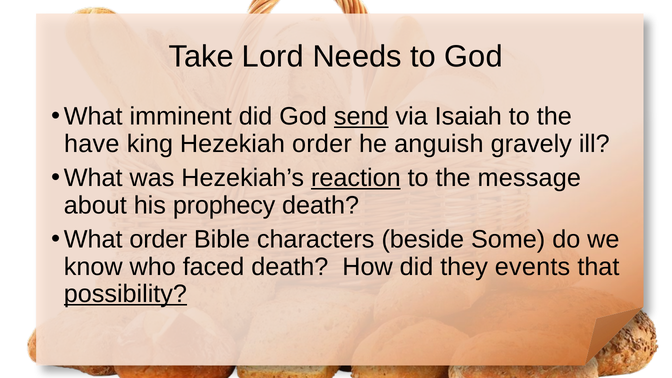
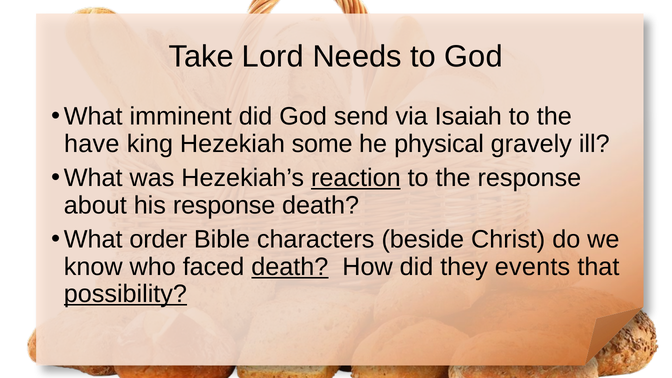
send underline: present -> none (361, 117)
Hezekiah order: order -> some (322, 144)
anguish: anguish -> physical (439, 144)
the message: message -> response (529, 178)
his prophecy: prophecy -> response (224, 205)
Some: Some -> Christ (508, 239)
death underline: none -> present (290, 267)
